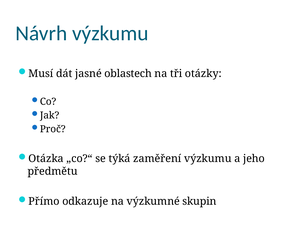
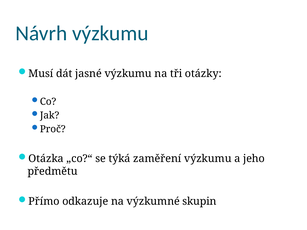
jasné oblastech: oblastech -> výzkumu (128, 74)
